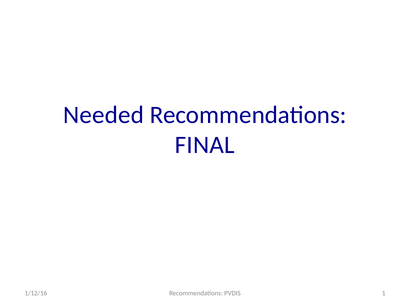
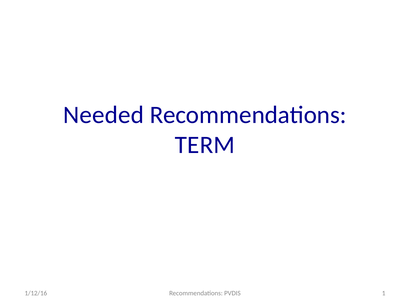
FINAL: FINAL -> TERM (205, 145)
